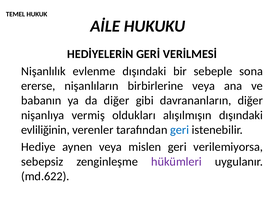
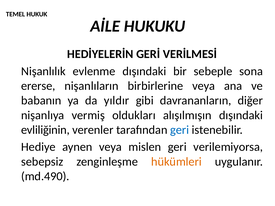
da diğer: diğer -> yıldır (117, 101)
hükümleri colour: purple -> orange (176, 162)
md.622: md.622 -> md.490 (45, 176)
